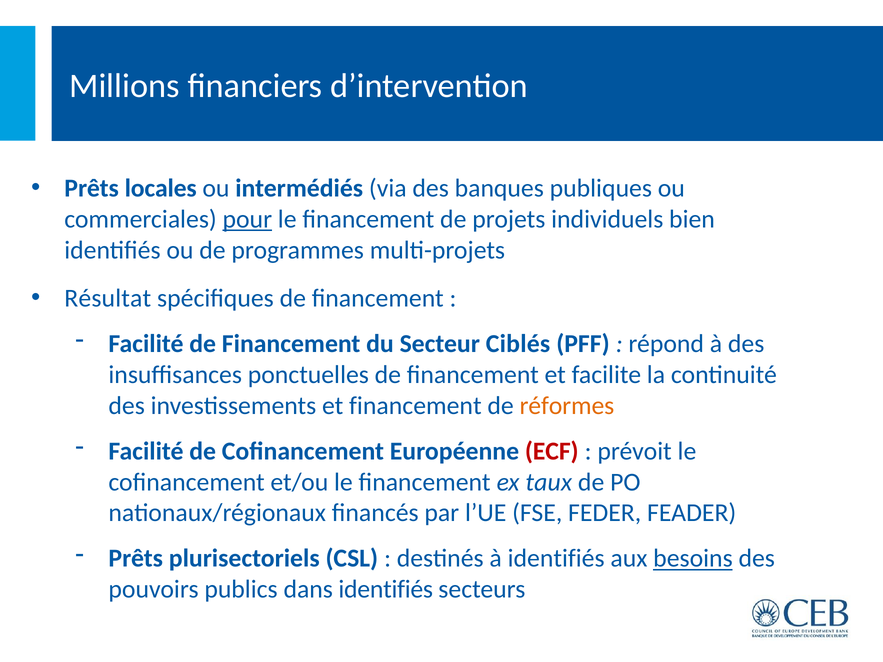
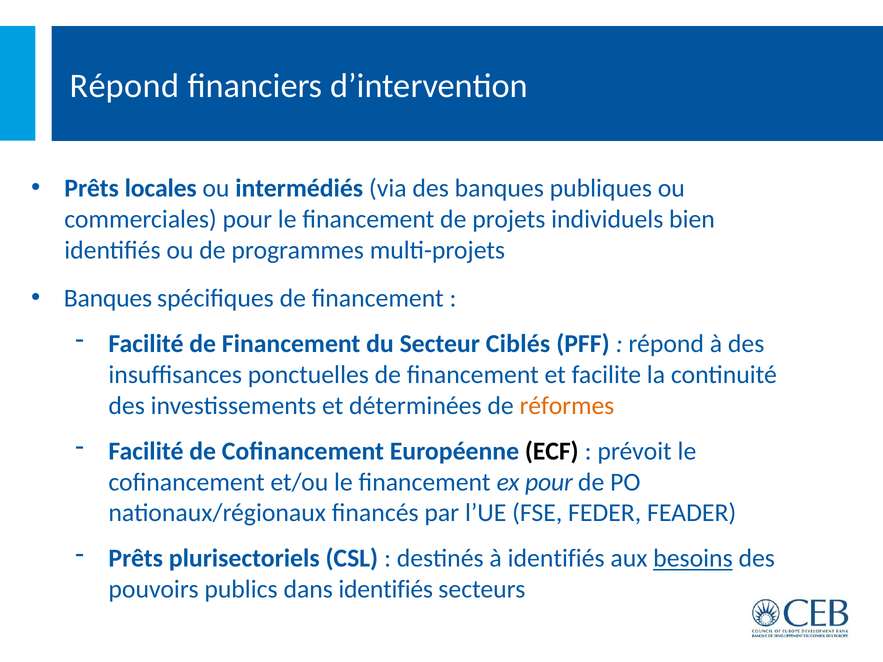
Millions: Millions -> Répond (124, 86)
pour underline: present -> none (247, 219)
Résultat: Résultat -> Banques (108, 298)
et financement: financement -> déterminées (415, 406)
ECF colour: red -> black (552, 451)
ex taux: taux -> pour (549, 482)
